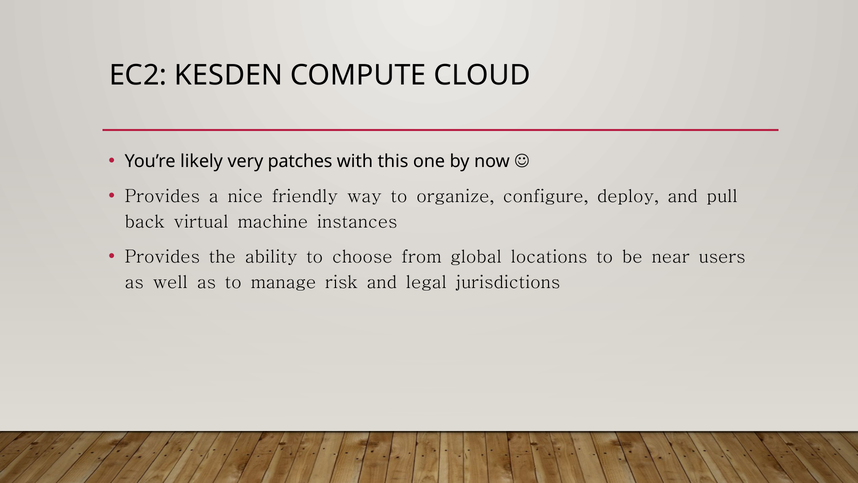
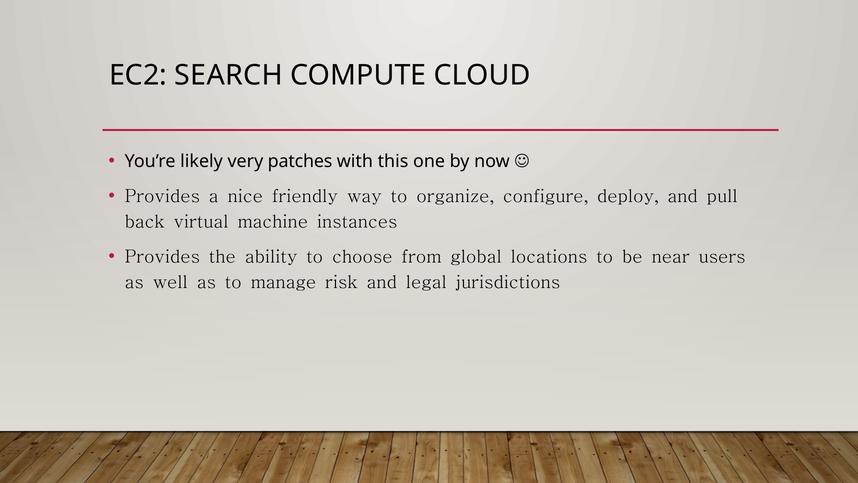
KESDEN: KESDEN -> SEARCH (229, 75)
